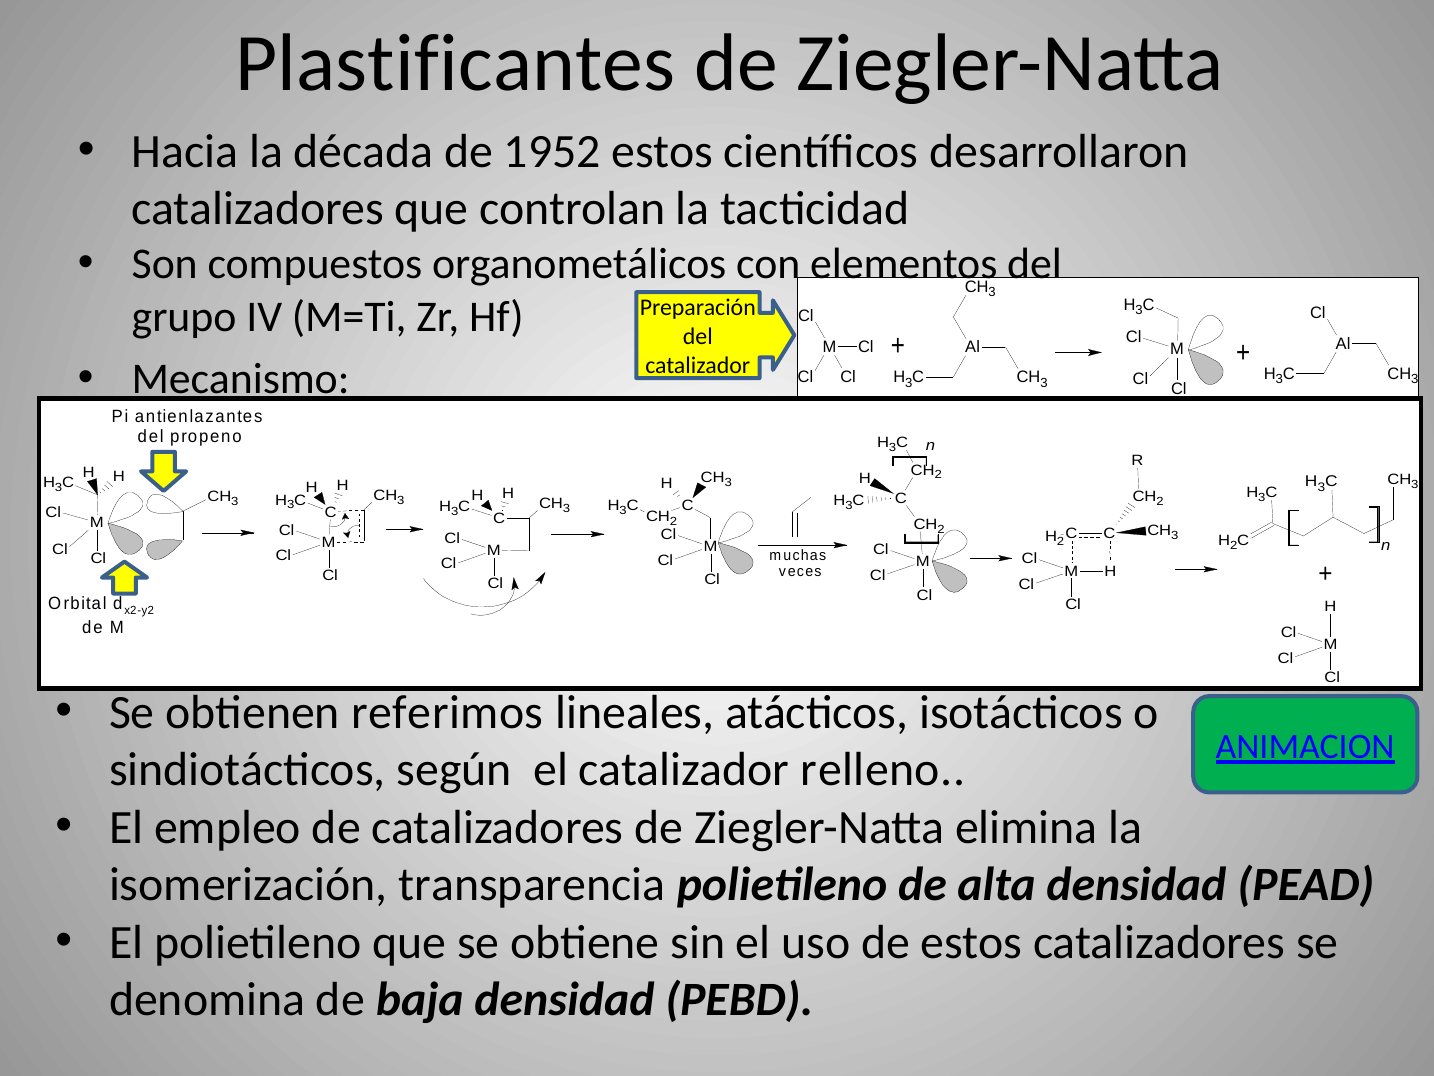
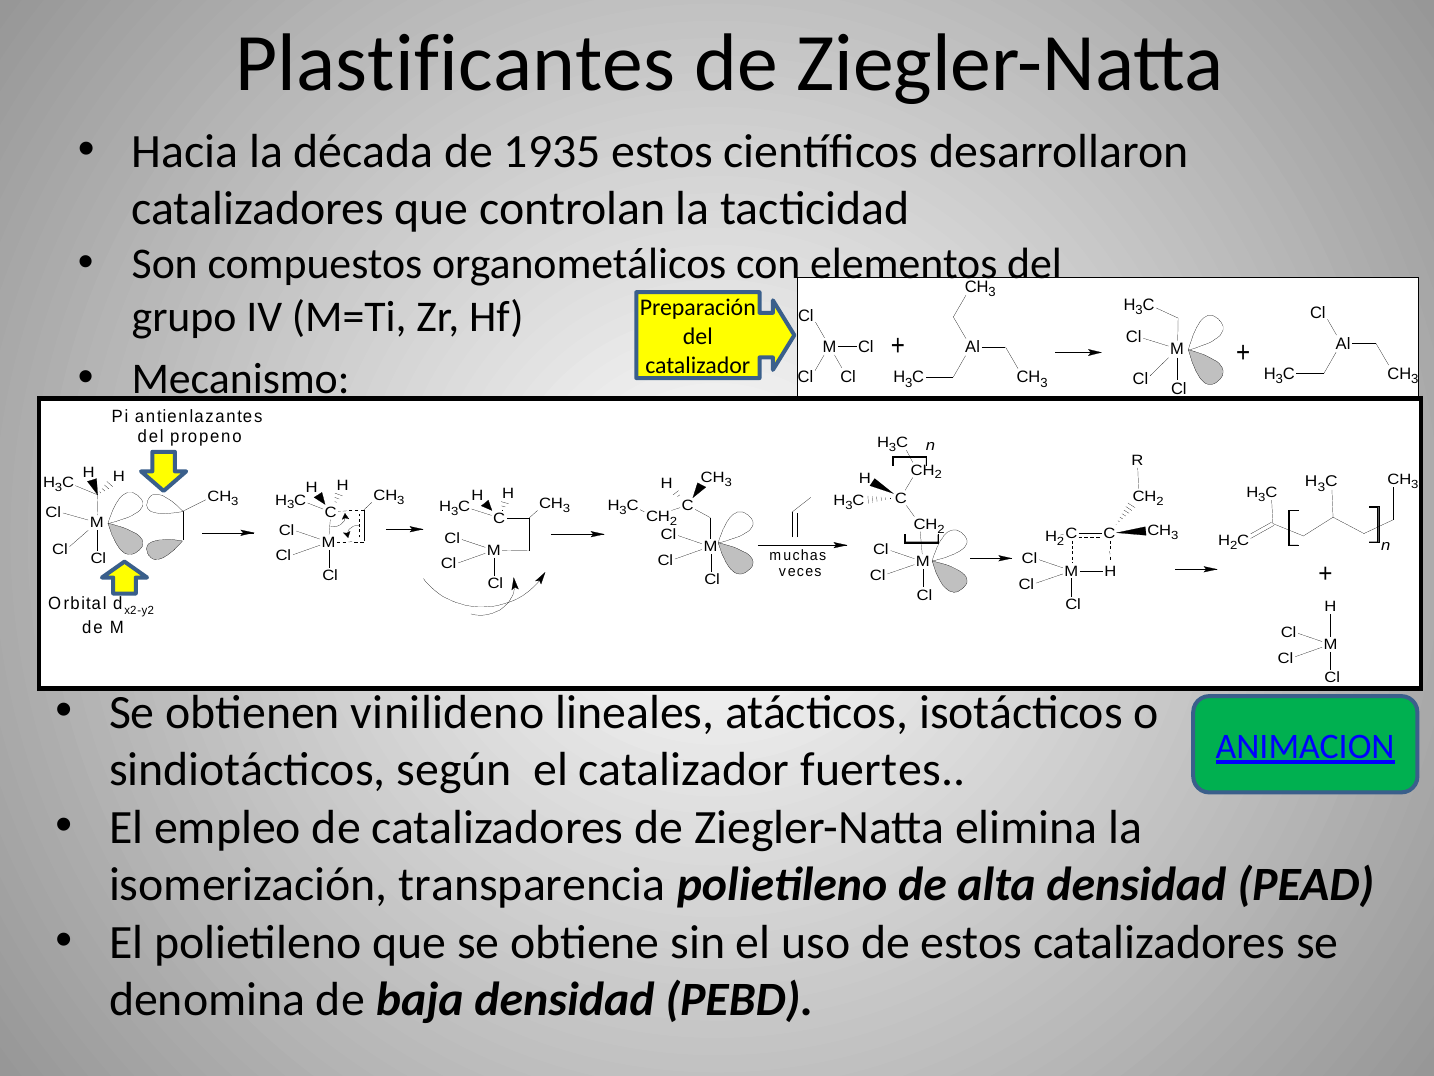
1952: 1952 -> 1935 (552, 151)
referimos: referimos -> vinilideno (448, 712)
relleno: relleno -> fuertes (883, 770)
